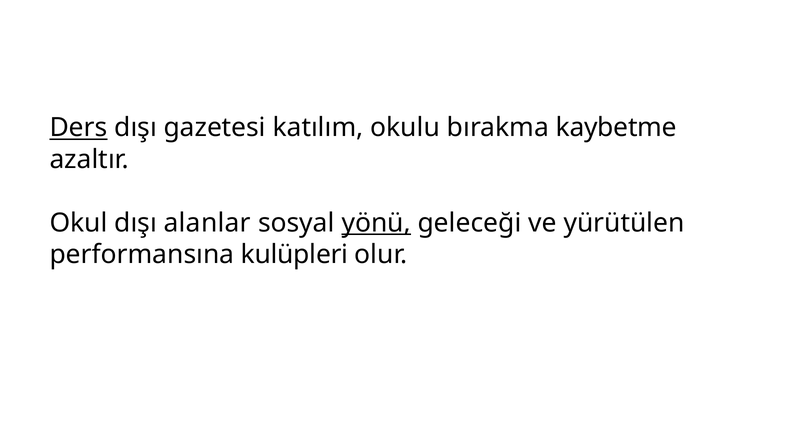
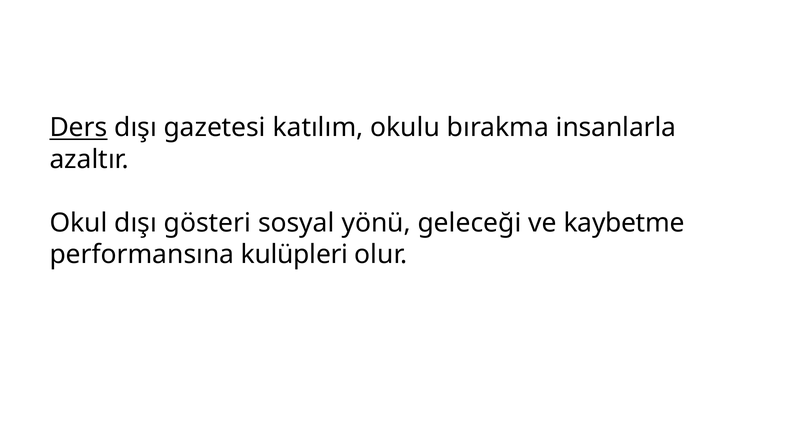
kaybetme: kaybetme -> insanlarla (616, 128)
alanlar: alanlar -> gösteri (207, 223)
yönü underline: present -> none (376, 223)
yürütülen: yürütülen -> kaybetme (624, 223)
